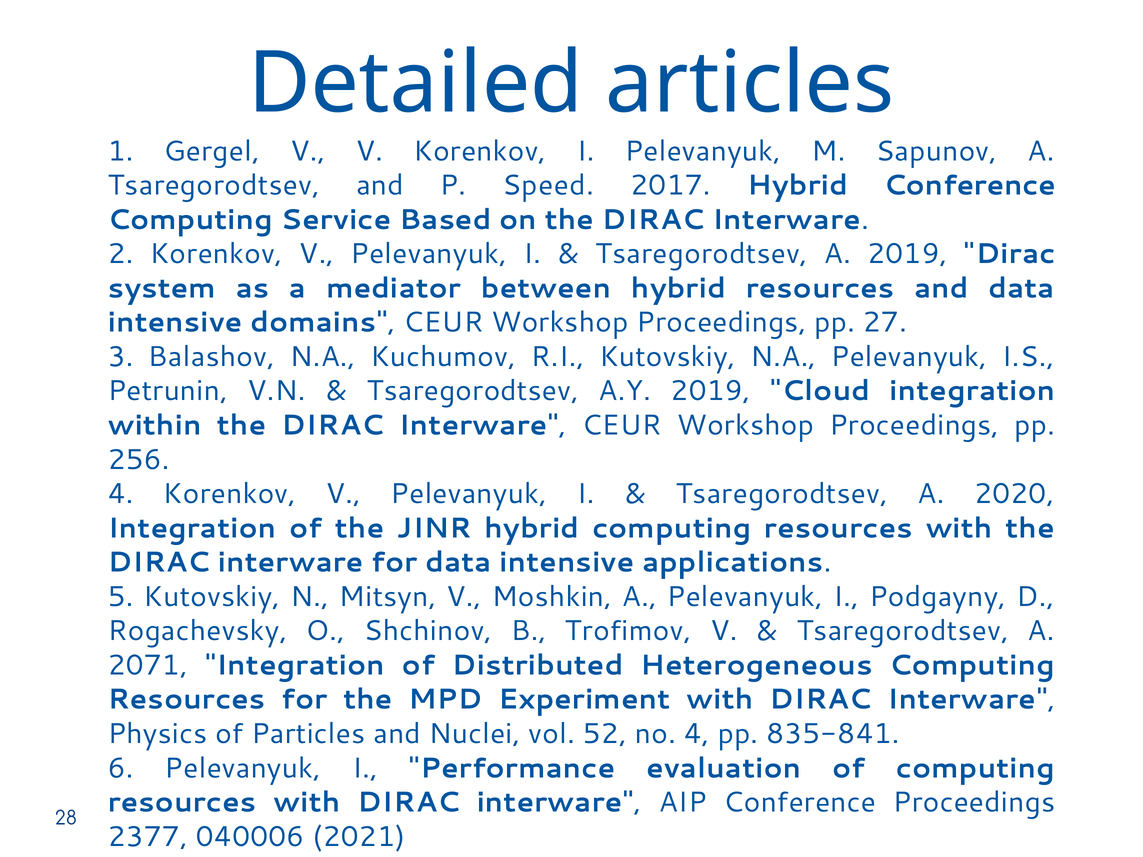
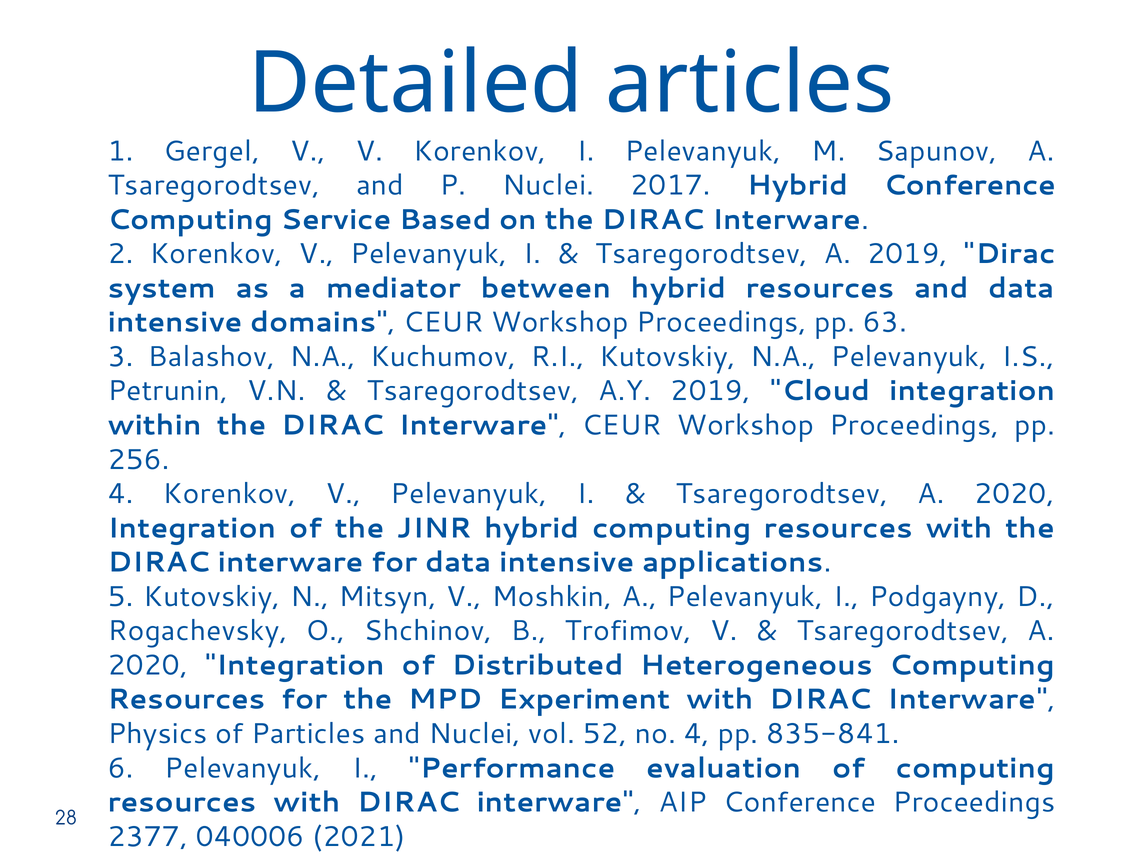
P Speed: Speed -> Nuclei (548, 185)
27: 27 -> 63 (885, 323)
2071: 2071 -> 2020 (148, 665)
